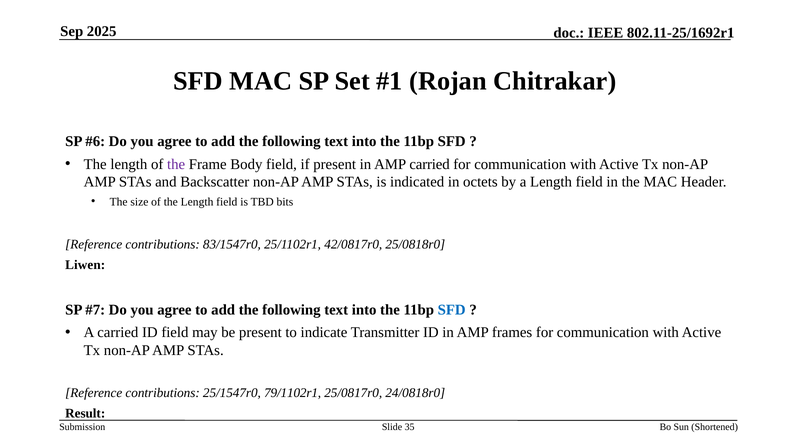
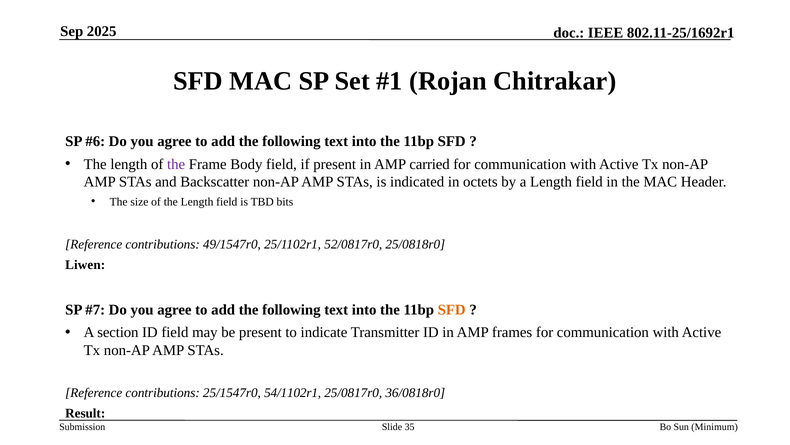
83/1547r0: 83/1547r0 -> 49/1547r0 (232, 244)
42/0817r0: 42/0817r0 -> 52/0817r0 (353, 244)
SFD colour: blue -> orange (452, 309)
A carried: carried -> section (118, 332)
79/1102r1: 79/1102r1 -> 54/1102r1 (293, 392)
24/0818r0: 24/0818r0 -> 36/0818r0 (415, 392)
Shortened: Shortened -> Minimum (715, 426)
